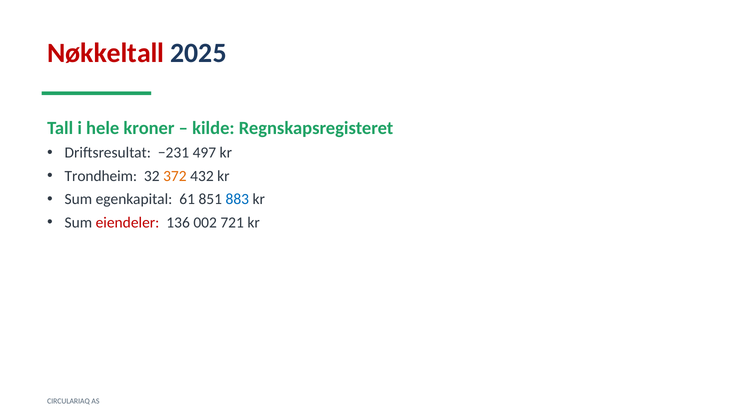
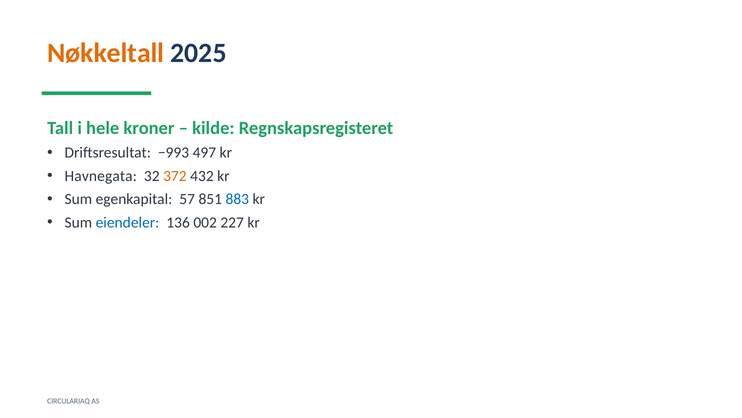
Nøkkeltall colour: red -> orange (106, 53)
−231: −231 -> −993 (173, 153)
Trondheim: Trondheim -> Havnegata (101, 176)
61: 61 -> 57 (187, 199)
eiendeler colour: red -> blue (128, 222)
721: 721 -> 227 (232, 222)
